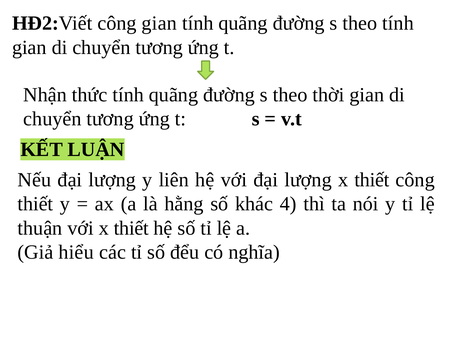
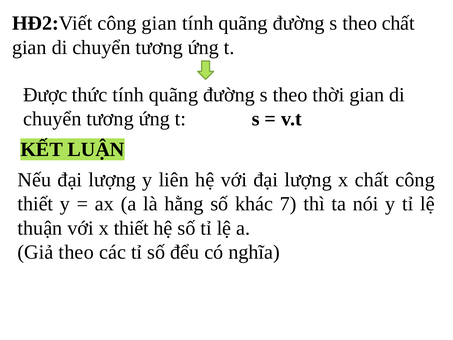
theo tính: tính -> chất (398, 23)
Nhận: Nhận -> Được (45, 95)
lượng x thiết: thiết -> chất (372, 180)
4: 4 -> 7 (288, 204)
Giả hiểu: hiểu -> theo (76, 252)
